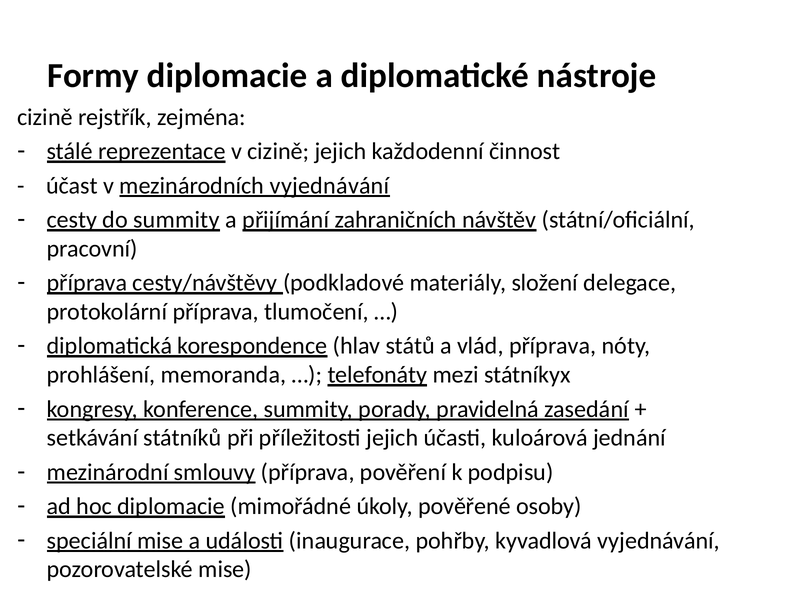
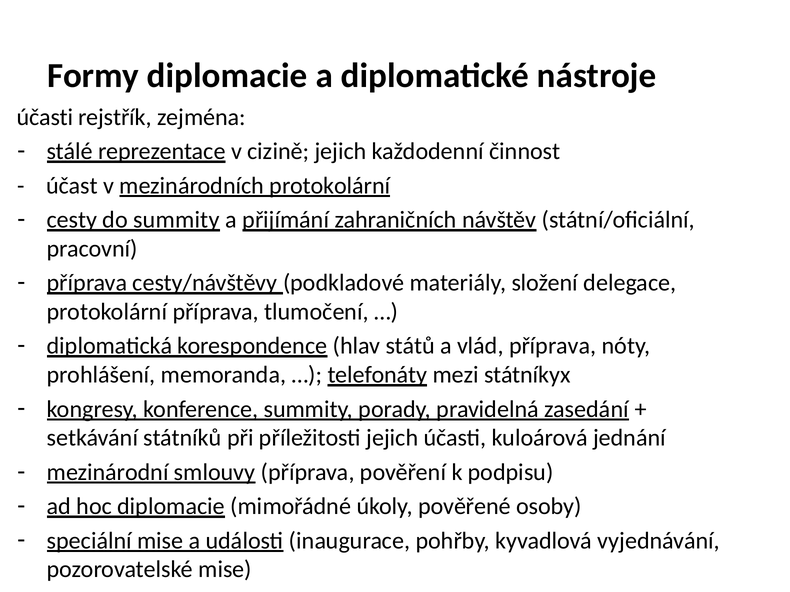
cizině: cizině -> účasti (45, 117)
mezinárodních vyjednávání: vyjednávání -> protokolární (330, 186)
